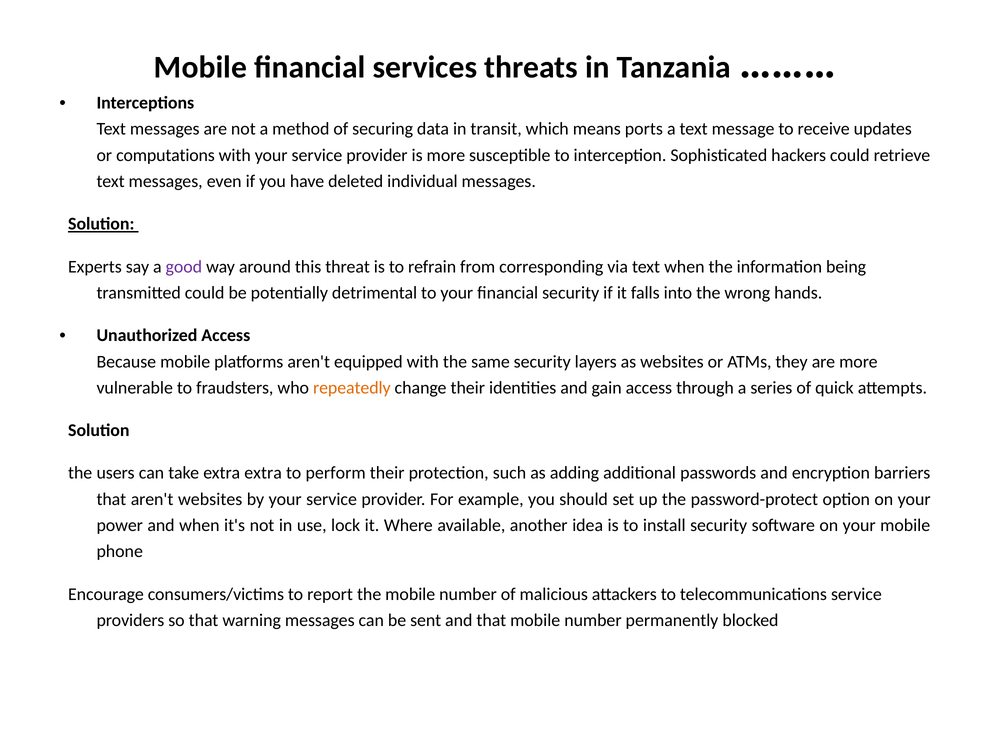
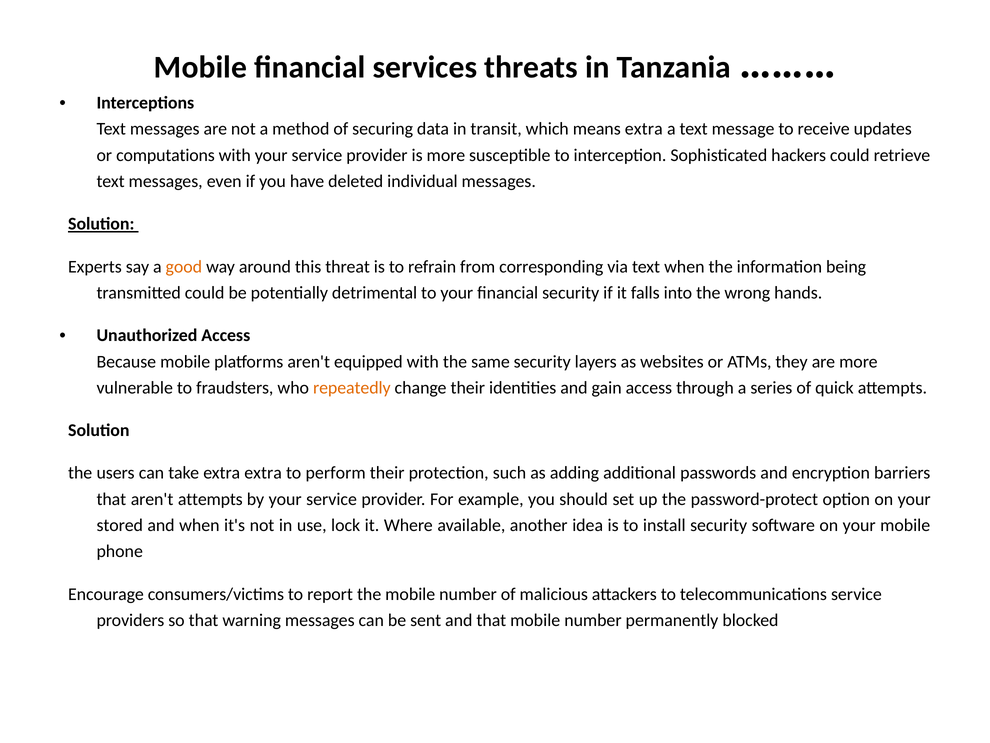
means ports: ports -> extra (644, 129)
good colour: purple -> orange (184, 267)
aren't websites: websites -> attempts (210, 499)
power: power -> stored (120, 525)
